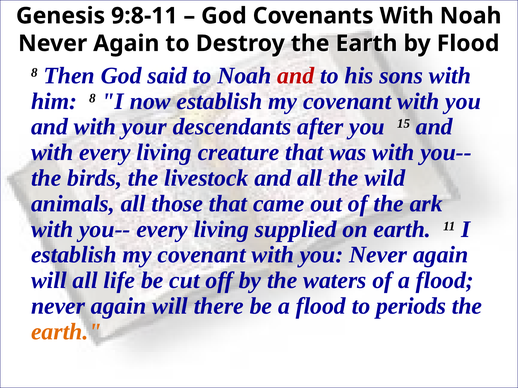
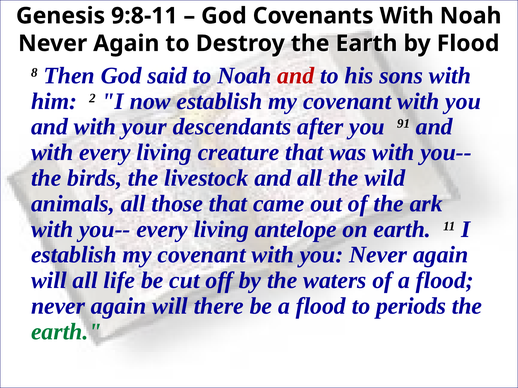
him 8: 8 -> 2 (92, 98)
15: 15 -> 91 (404, 124)
supplied: supplied -> antelope (296, 230)
earth colour: orange -> green (66, 332)
